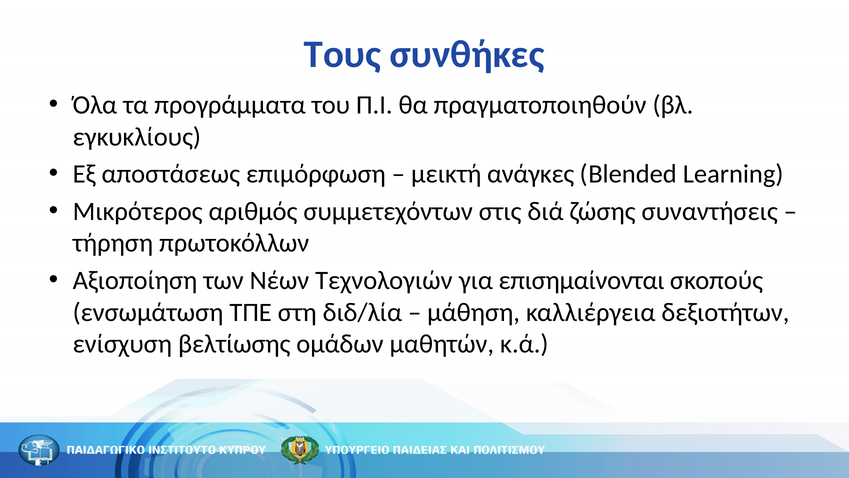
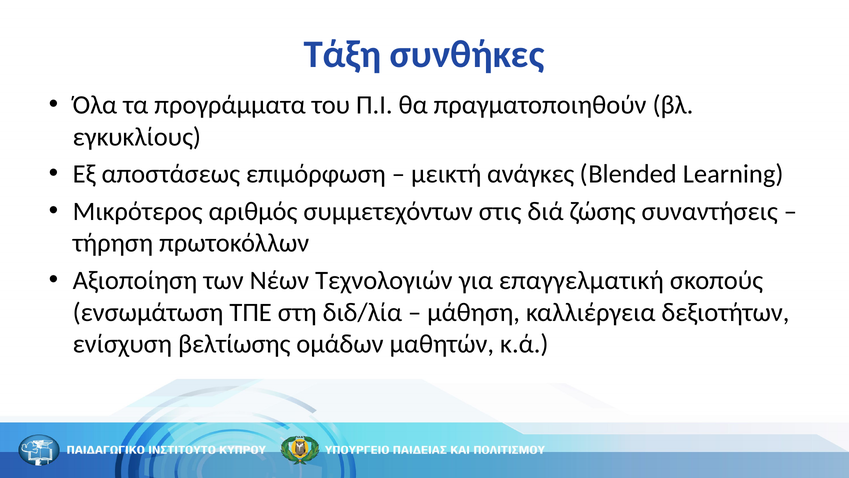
Τους: Τους -> Τάξη (343, 54)
επισημαίνονται: επισημαίνονται -> επαγγελματική (581, 280)
